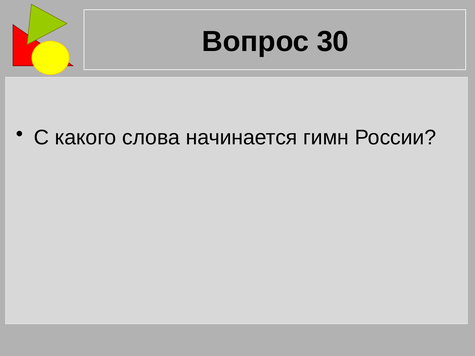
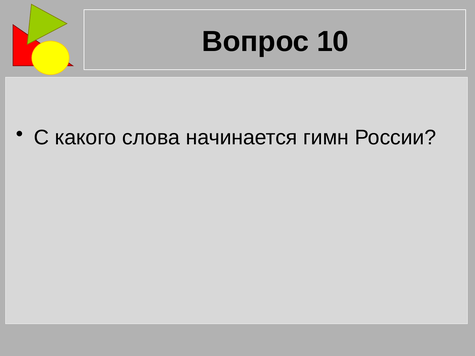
30: 30 -> 10 (333, 42)
